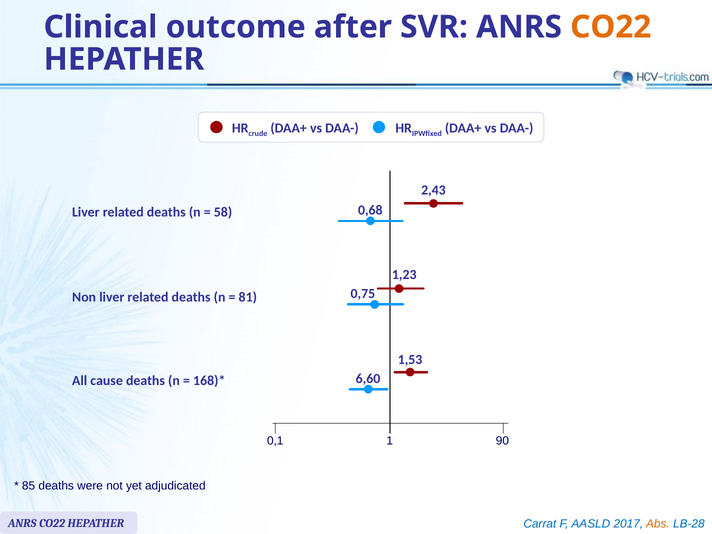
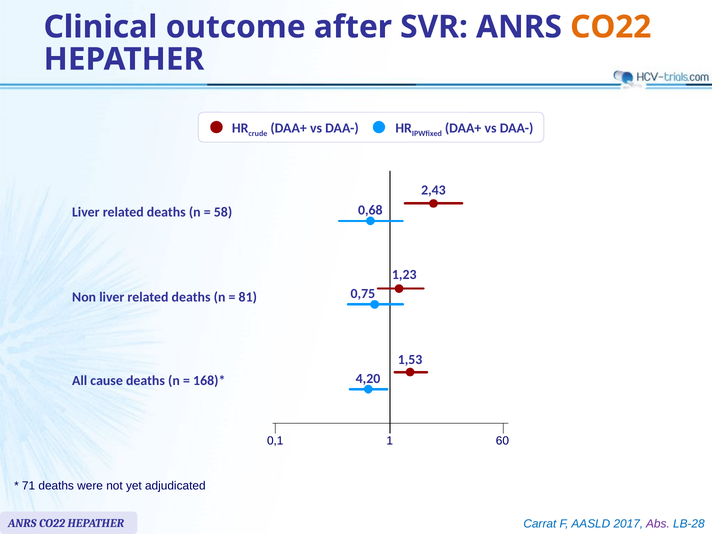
6,60: 6,60 -> 4,20 (368, 379)
90: 90 -> 60 (502, 441)
85: 85 -> 71 (29, 486)
Abs colour: orange -> purple (658, 524)
